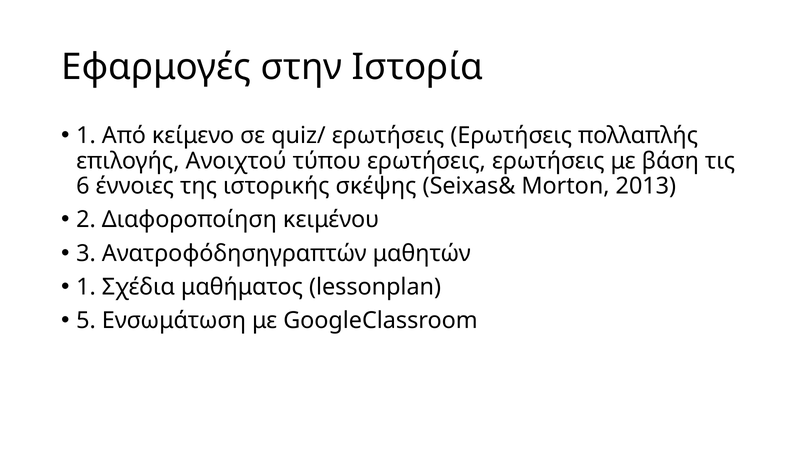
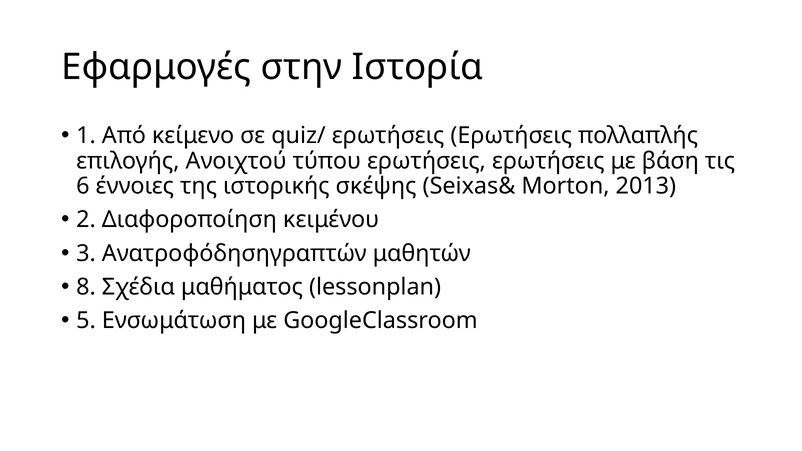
1: 1 -> 8 (86, 287)
